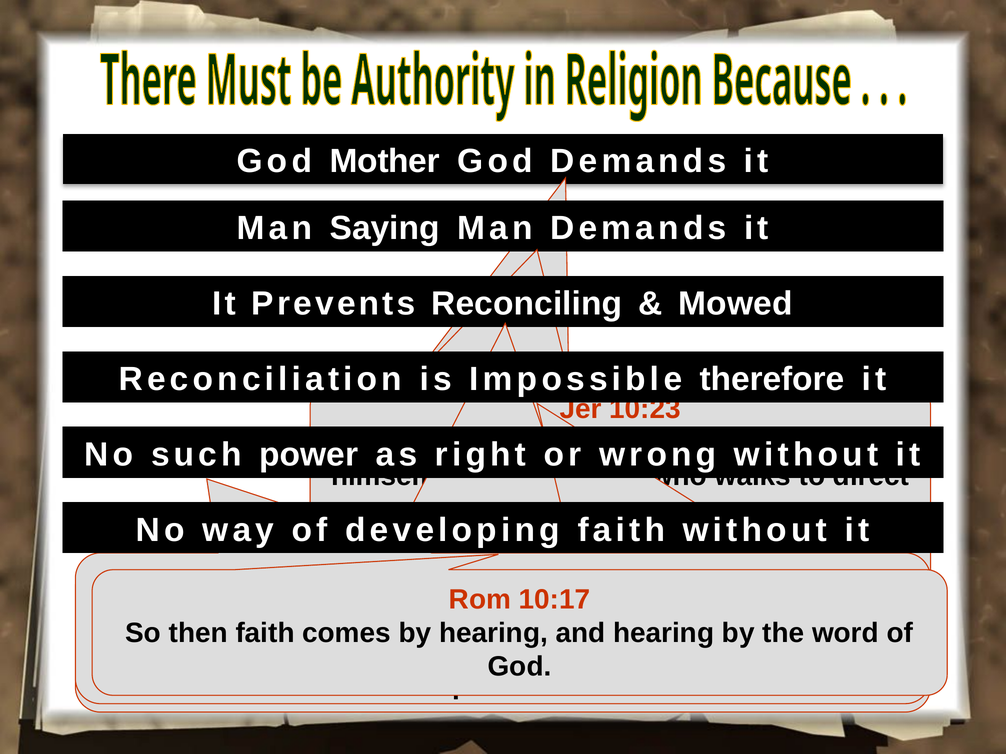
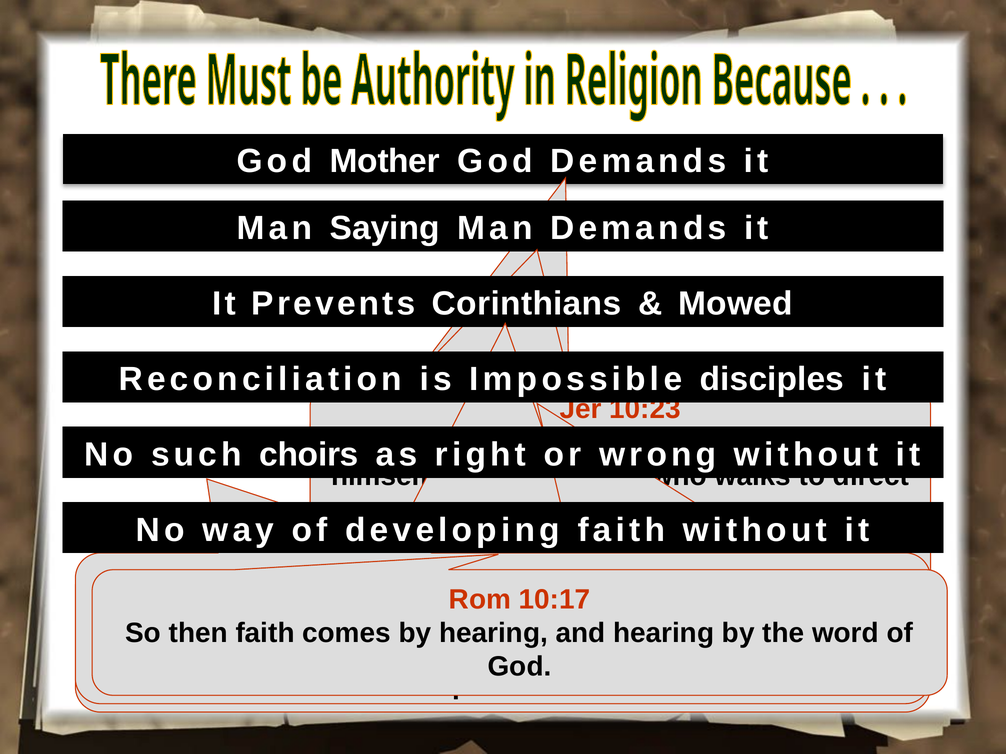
Prevents Reconciling: Reconciling -> Corinthians (527, 304)
therefore: therefore -> disciples (772, 379)
such power: power -> choirs (309, 455)
